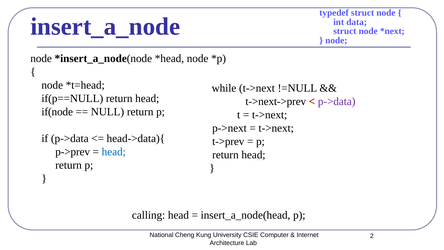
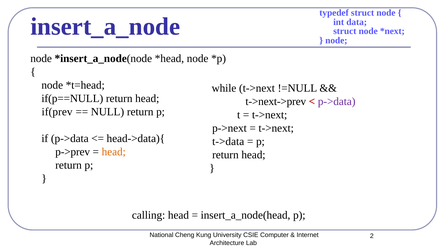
if(node: if(node -> if(prev (57, 112)
t->prev: t->prev -> t->data (228, 141)
head colour: blue -> orange (114, 152)
